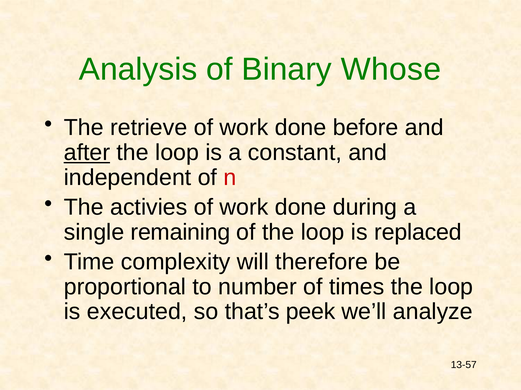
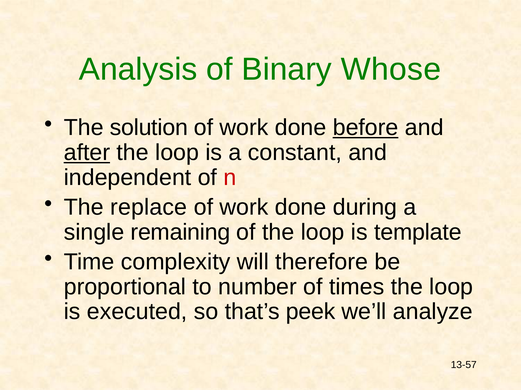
retrieve: retrieve -> solution (149, 128)
before underline: none -> present (366, 128)
activies: activies -> replace (149, 208)
replaced: replaced -> template (418, 233)
